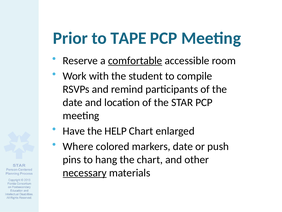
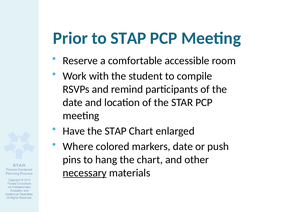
to TAPE: TAPE -> STAP (128, 38)
comfortable underline: present -> none (135, 60)
the HELP: HELP -> STAP (116, 131)
